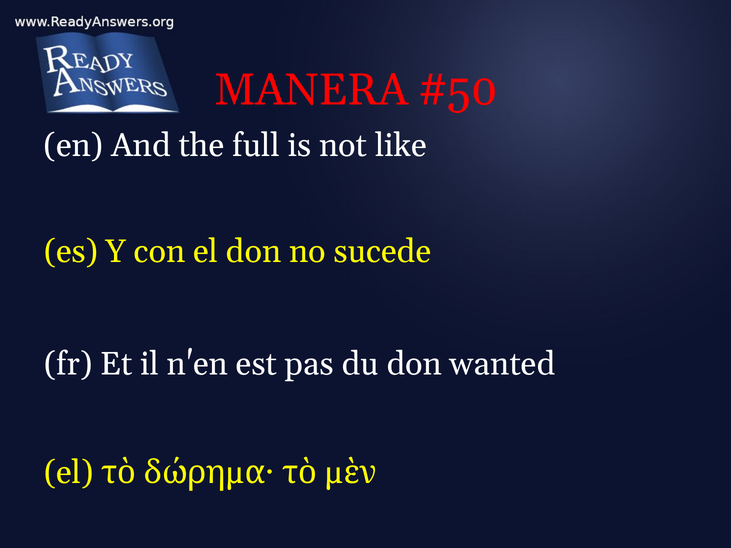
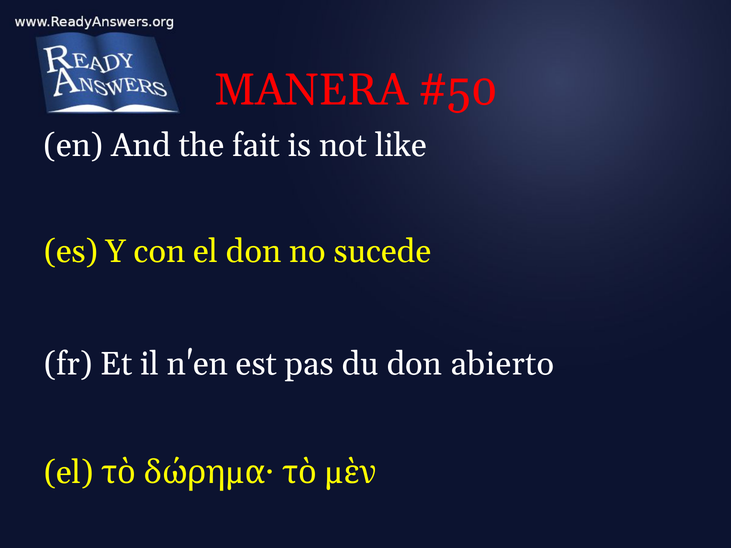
full: full -> fait (256, 146)
wanted: wanted -> abierto (502, 364)
